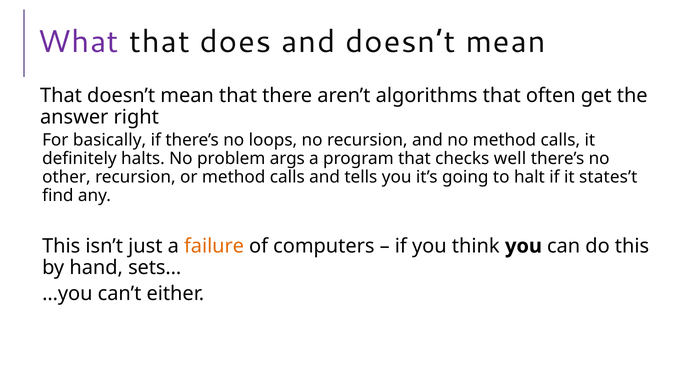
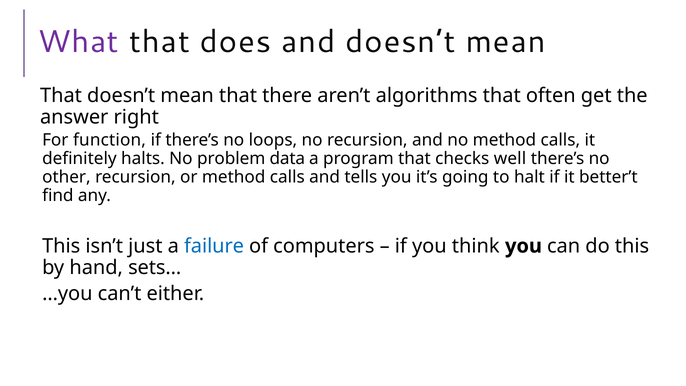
basically: basically -> function (109, 140)
args: args -> data (287, 159)
states’t: states’t -> better’t (608, 177)
failure colour: orange -> blue (214, 246)
